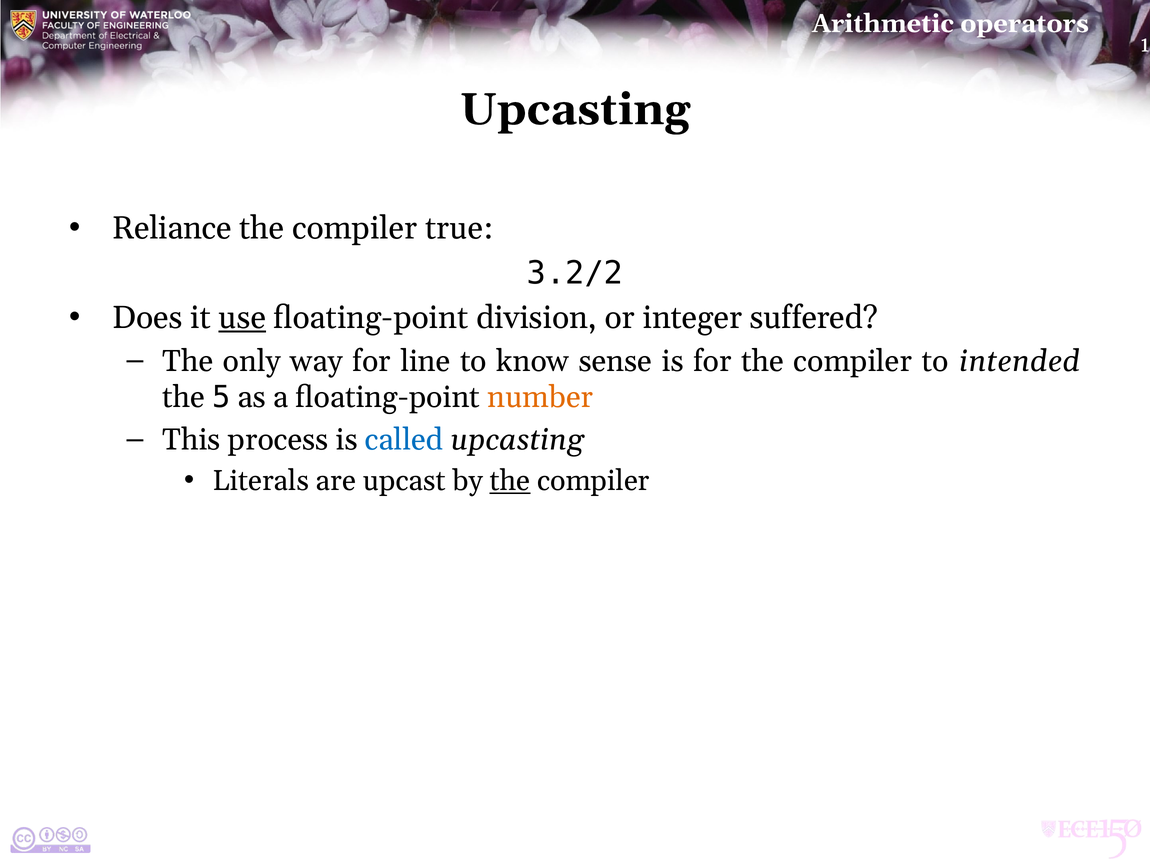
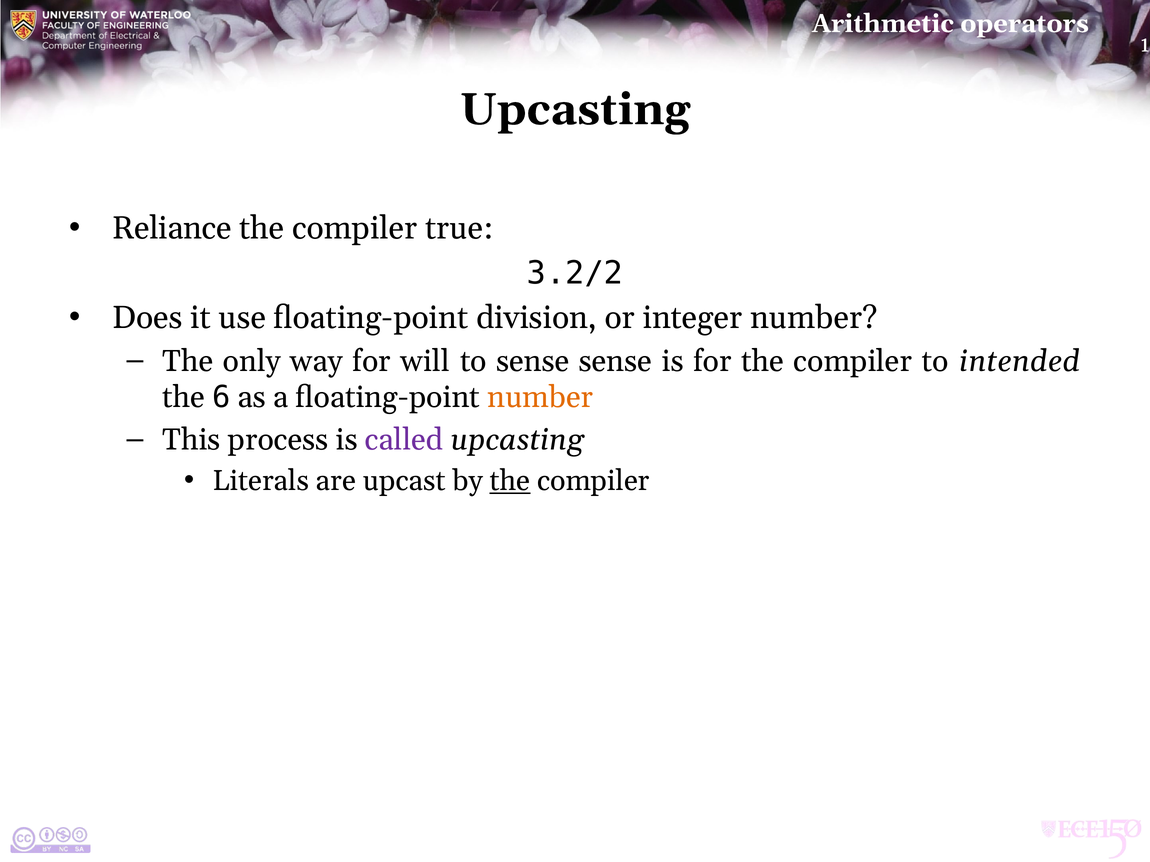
use underline: present -> none (242, 318)
integer suffered: suffered -> number (814, 318)
line: line -> will (425, 361)
to know: know -> sense (533, 361)
5: 5 -> 6 (221, 398)
called colour: blue -> purple (404, 440)
